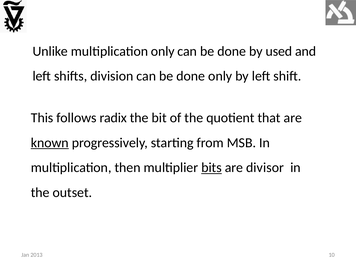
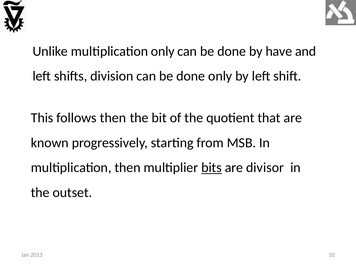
used: used -> have (279, 51)
follows radix: radix -> then (113, 118)
known underline: present -> none (50, 143)
